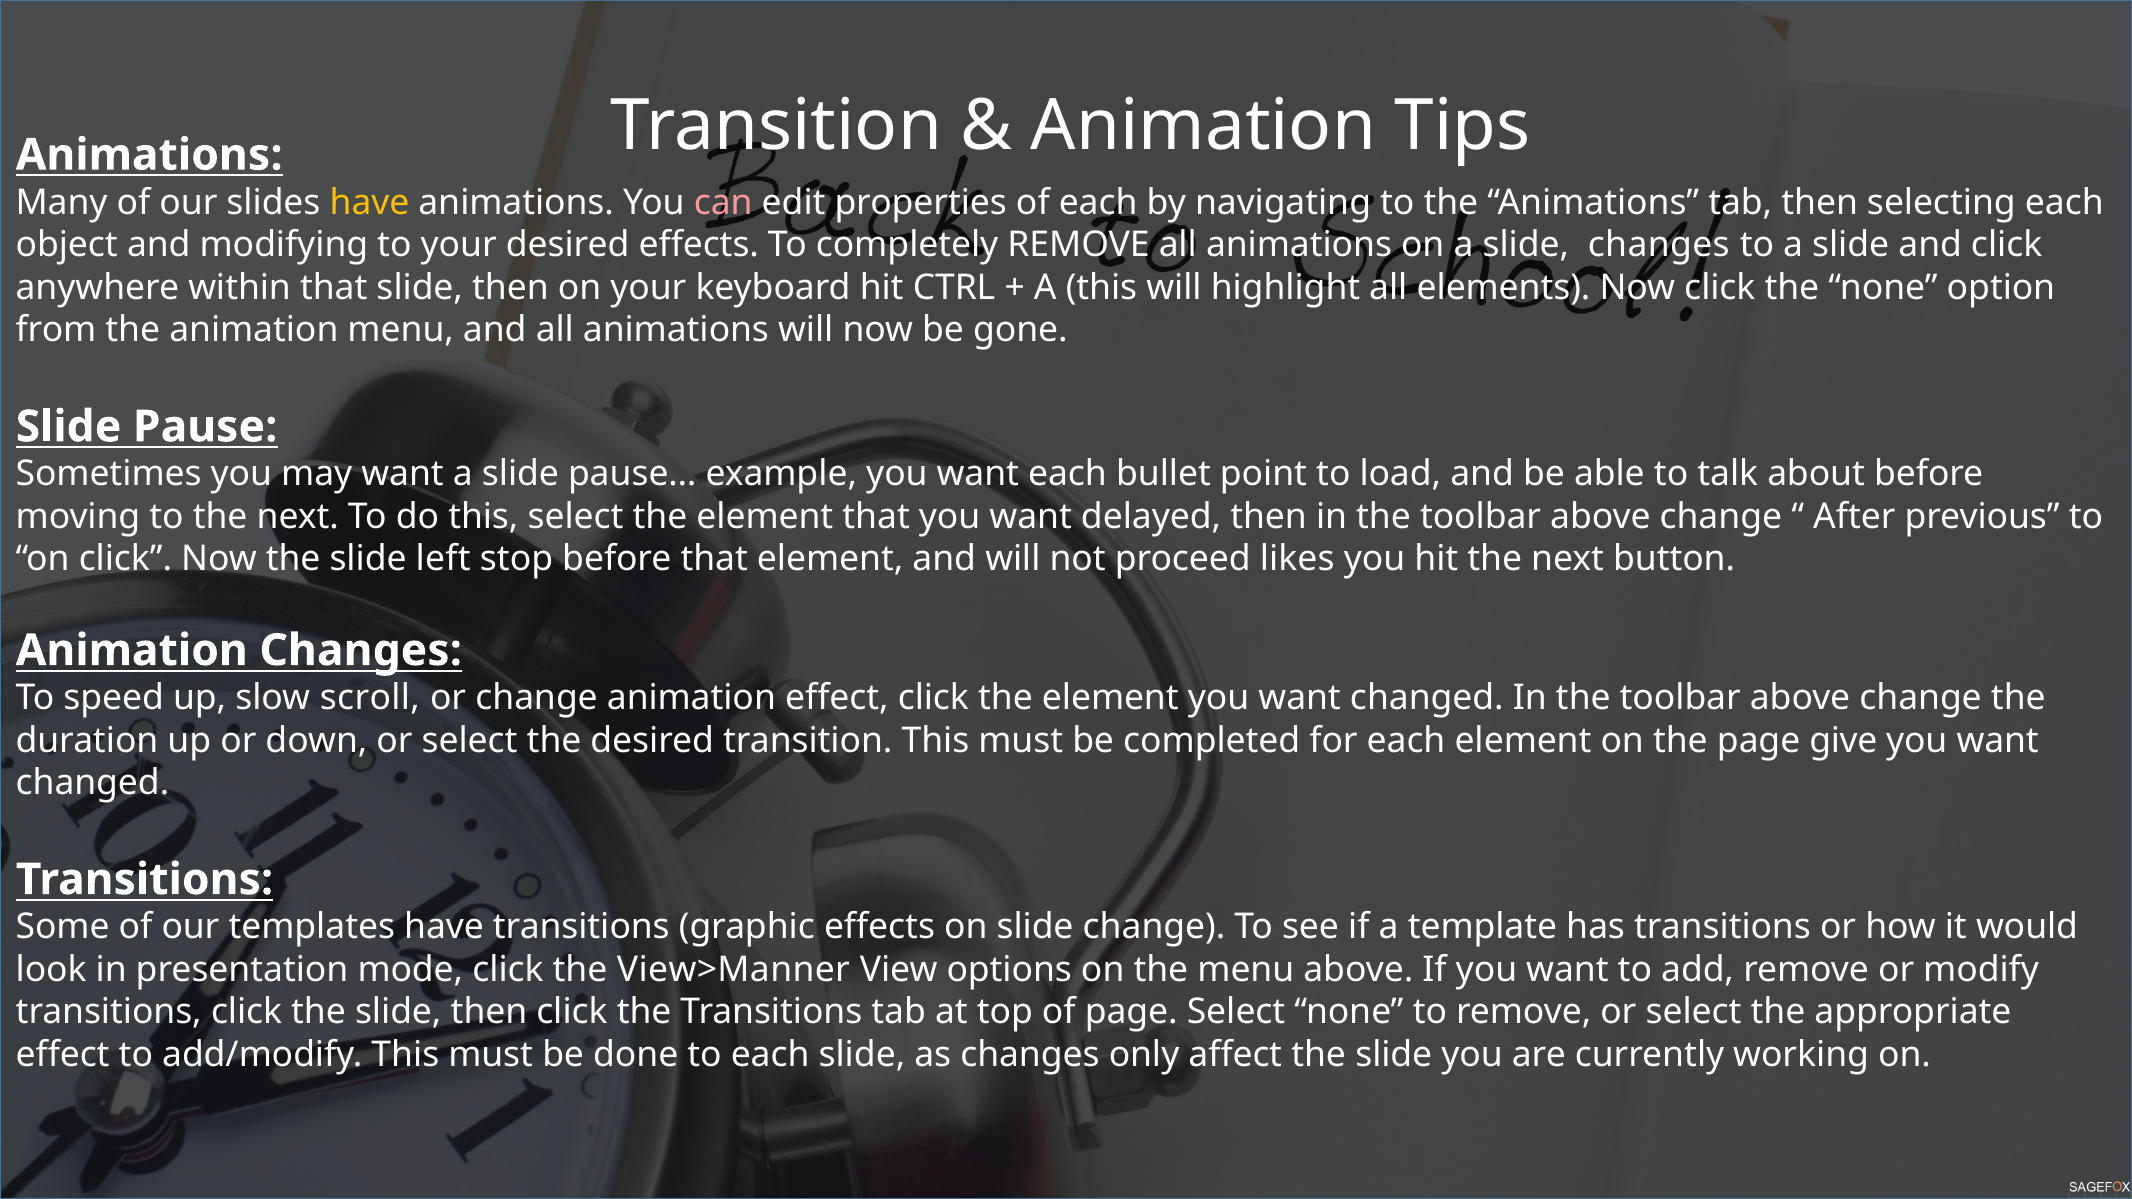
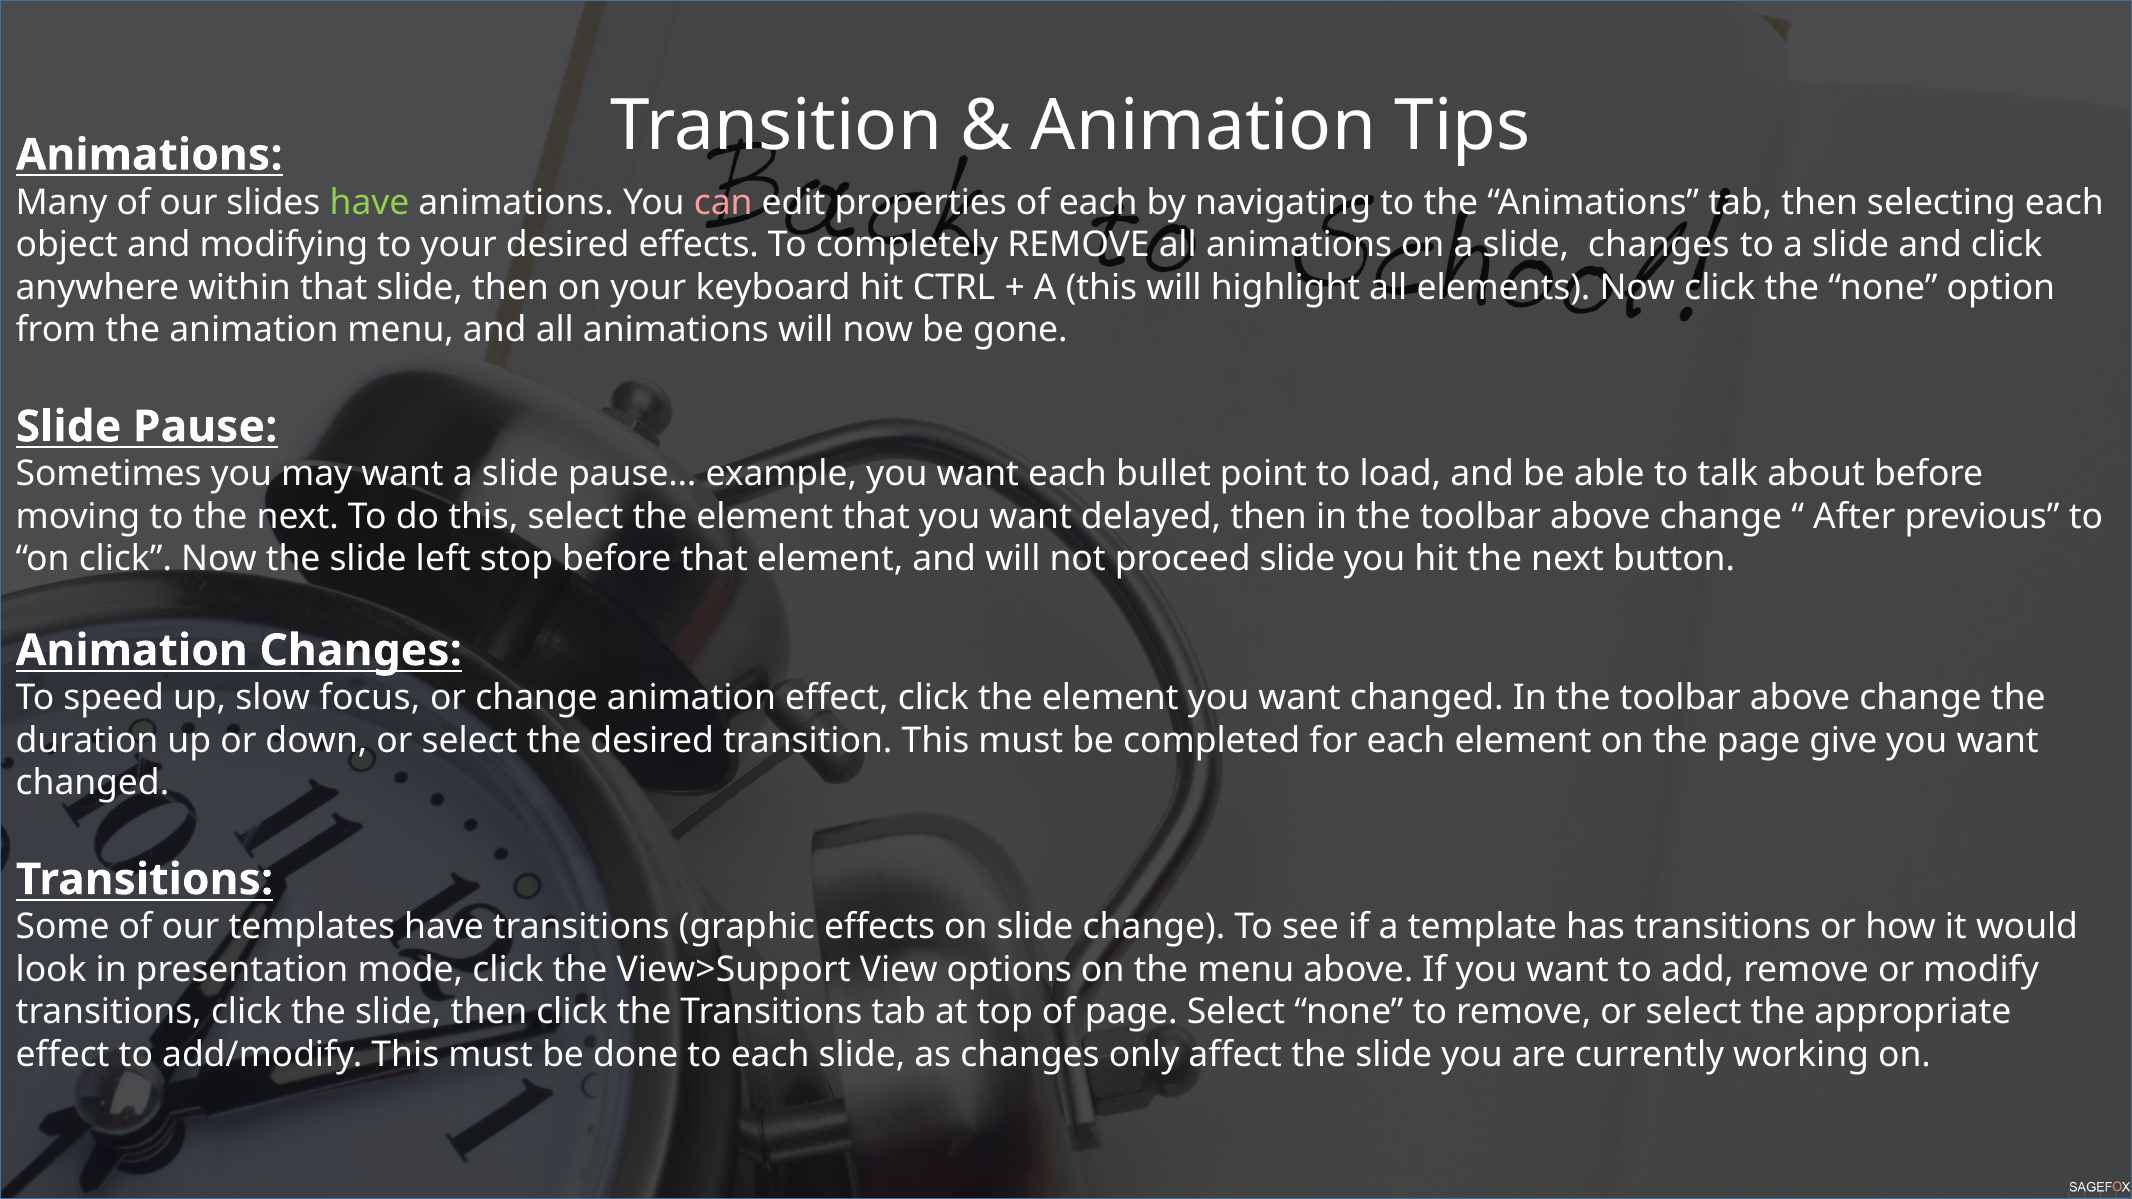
have colour: yellow -> light green (369, 202)
proceed likes: likes -> slide (1297, 559)
scroll: scroll -> focus (370, 698)
View>Manner: View>Manner -> View>Support (734, 970)
